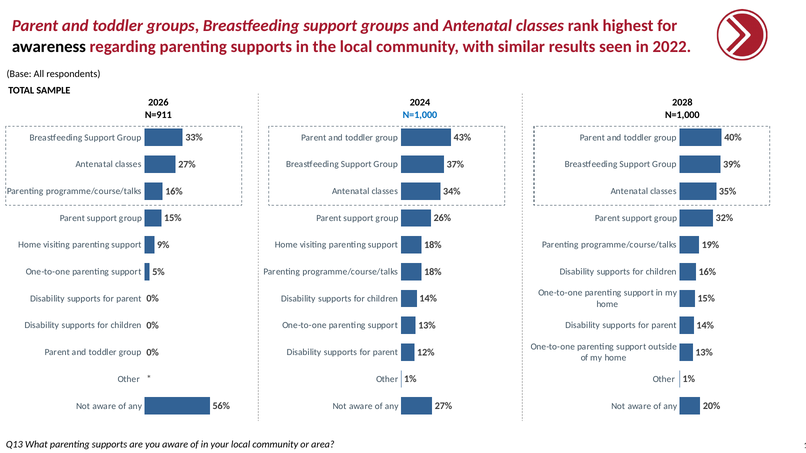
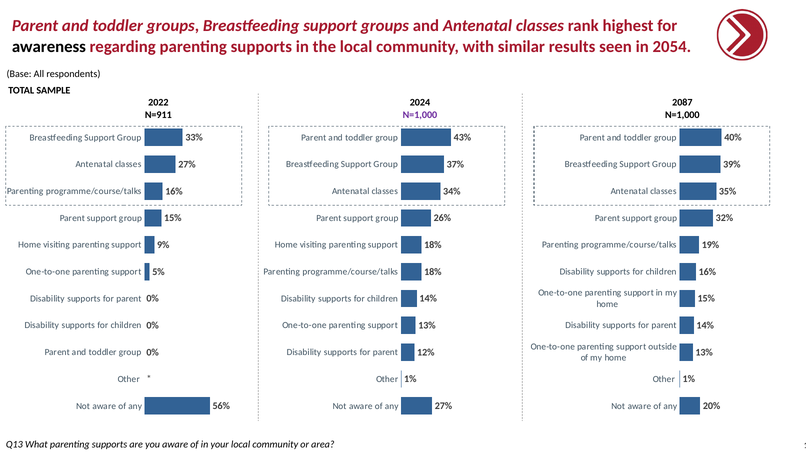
2022: 2022 -> 2054 (672, 47)
2026: 2026 -> 2022 (158, 103)
2028: 2028 -> 2087 (682, 103)
N=1,000 colour: blue -> purple (420, 115)
